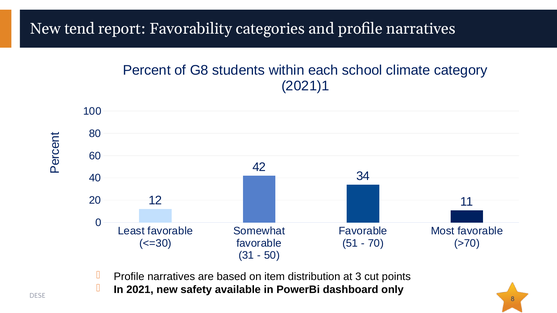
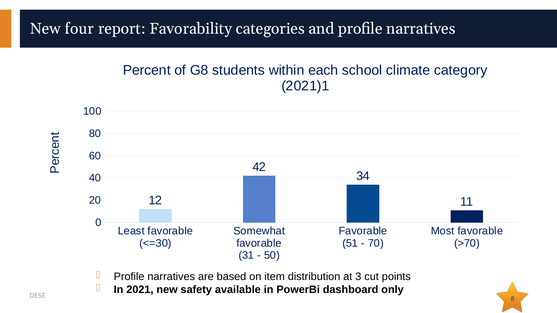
tend: tend -> four (79, 29)
